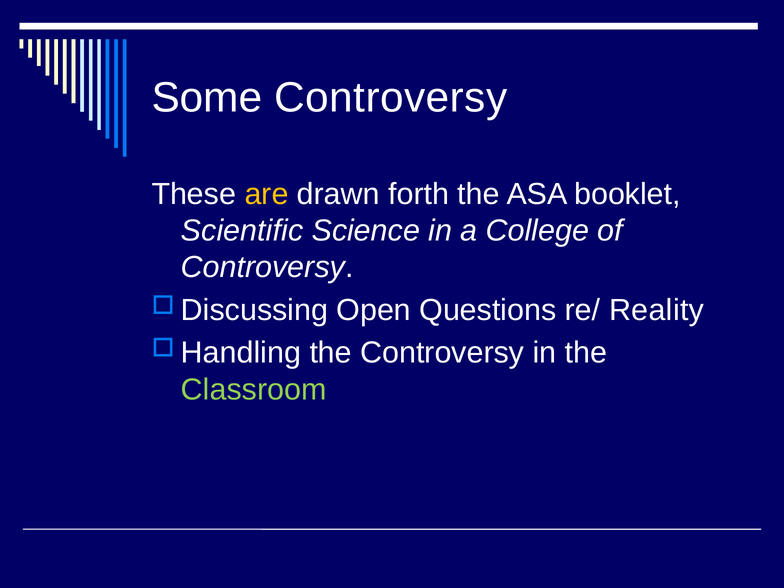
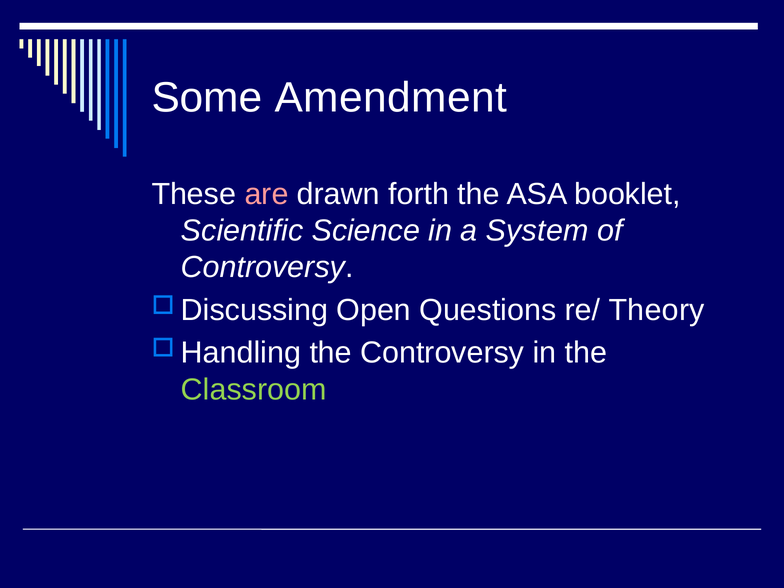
Some Controversy: Controversy -> Amendment (391, 98)
are colour: yellow -> pink (267, 194)
College: College -> System (537, 231)
Reality: Reality -> Theory (657, 310)
